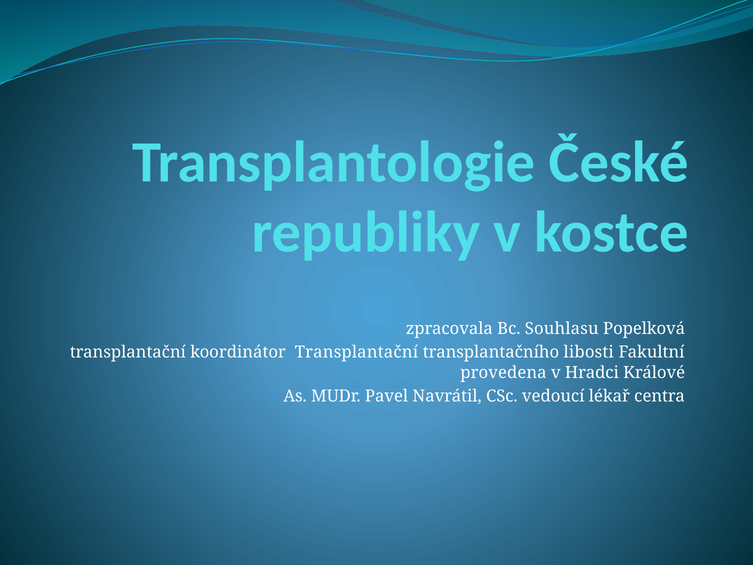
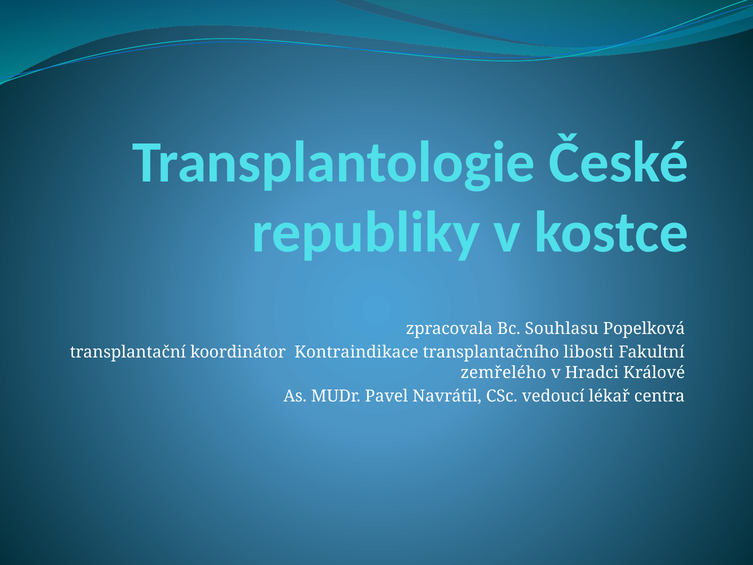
koordinátor Transplantační: Transplantační -> Kontraindikace (356, 352)
provedena: provedena -> zemřelého (503, 372)
